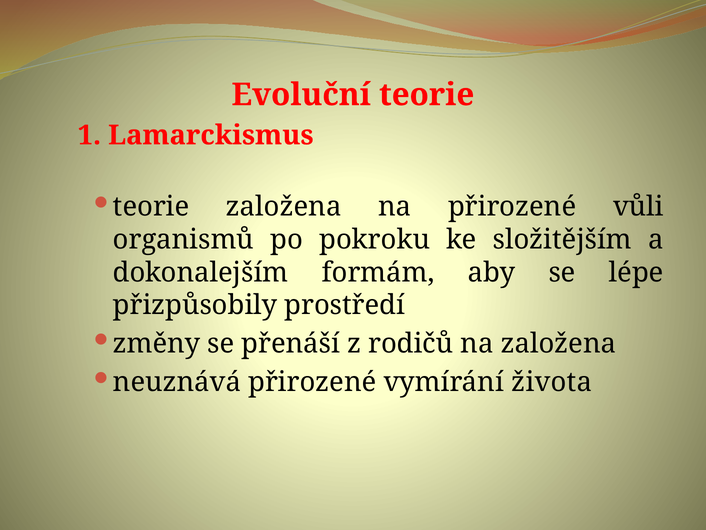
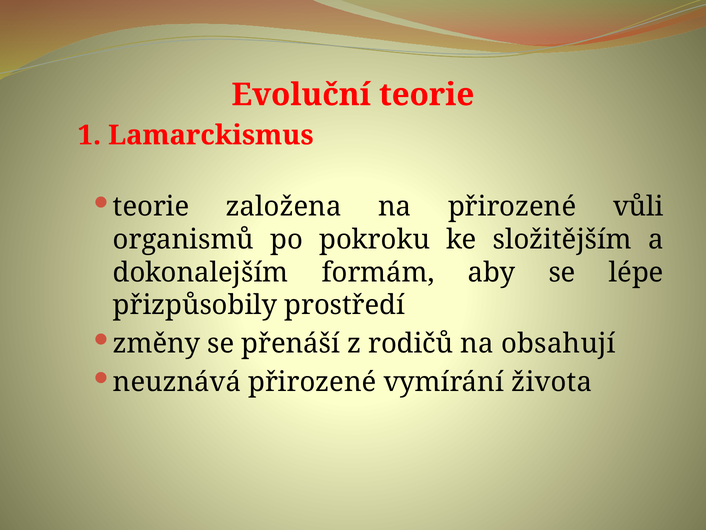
na založena: založena -> obsahují (558, 344)
